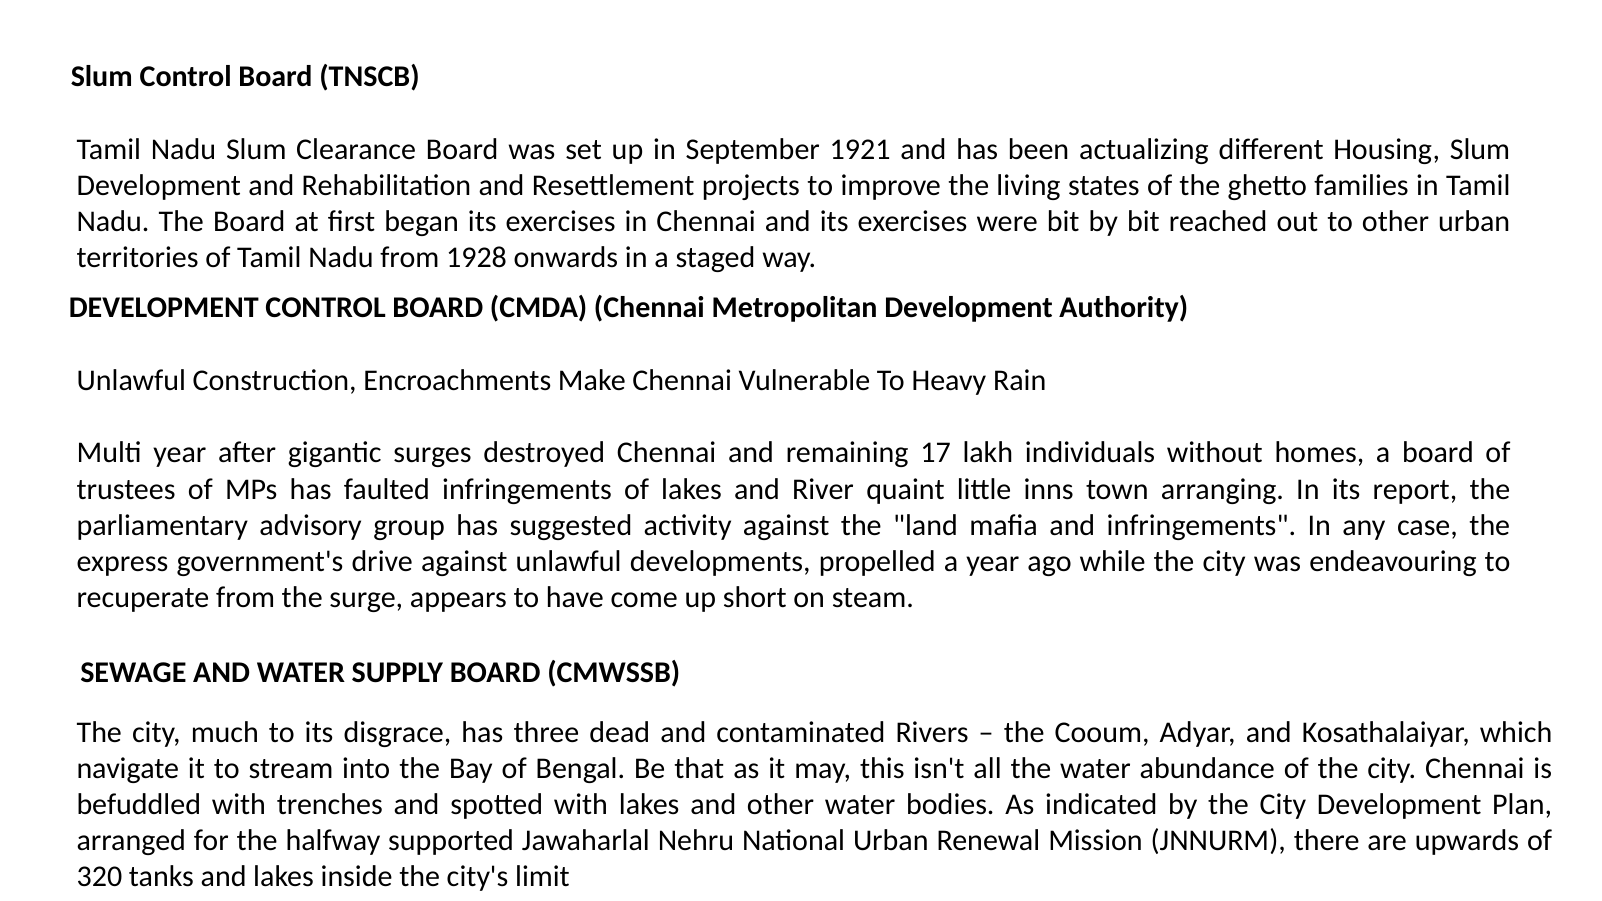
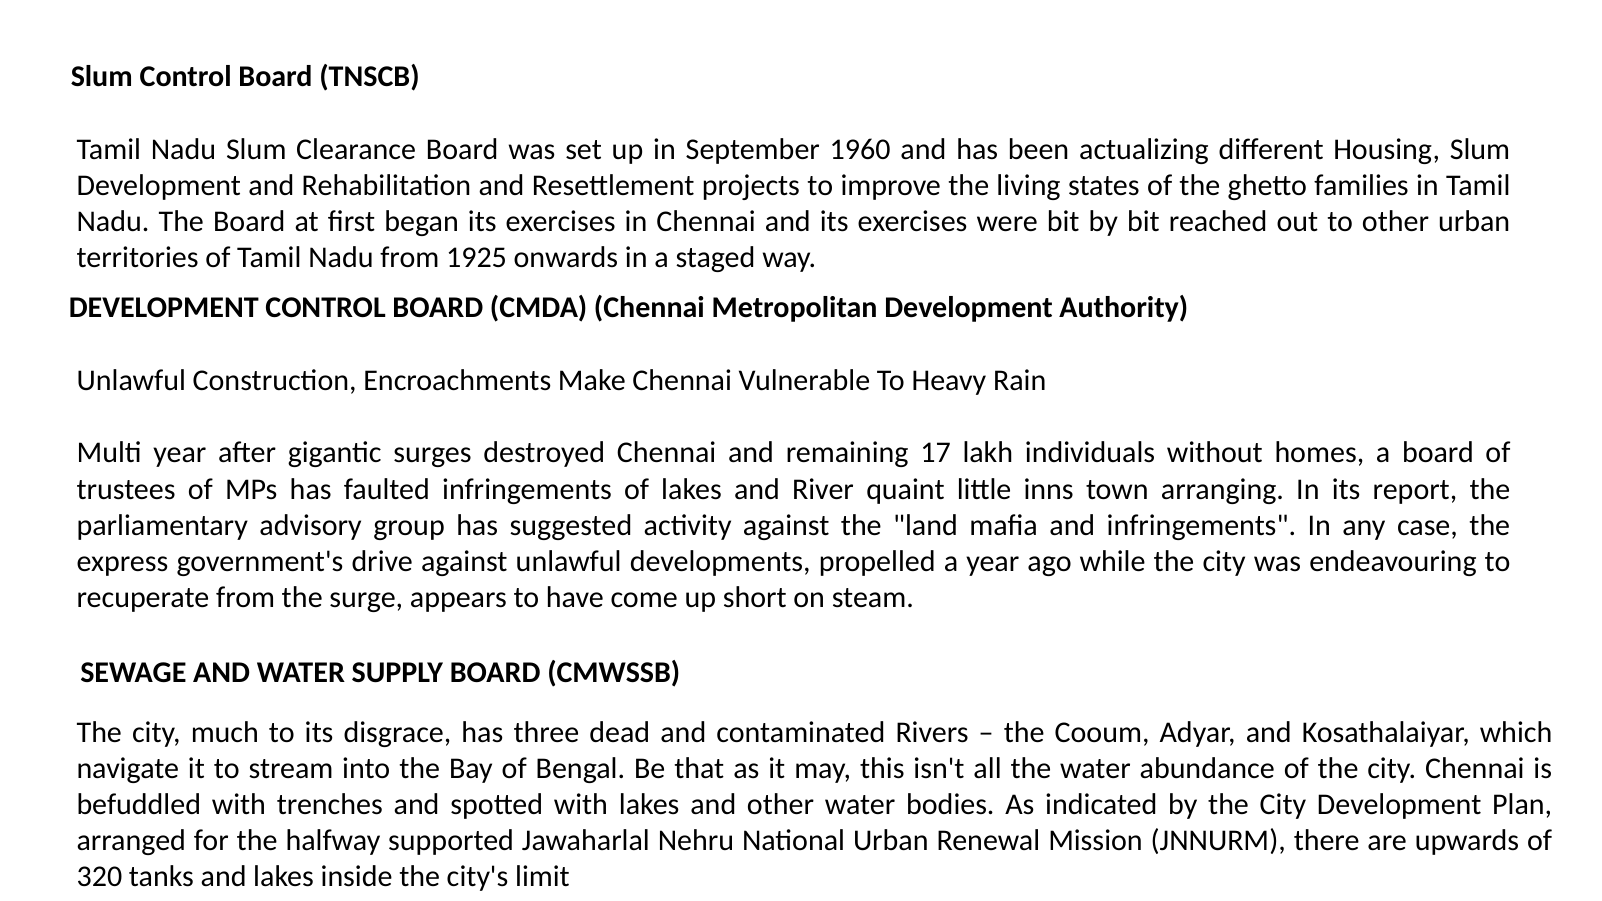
1921: 1921 -> 1960 (860, 150)
1928: 1928 -> 1925 (477, 258)
